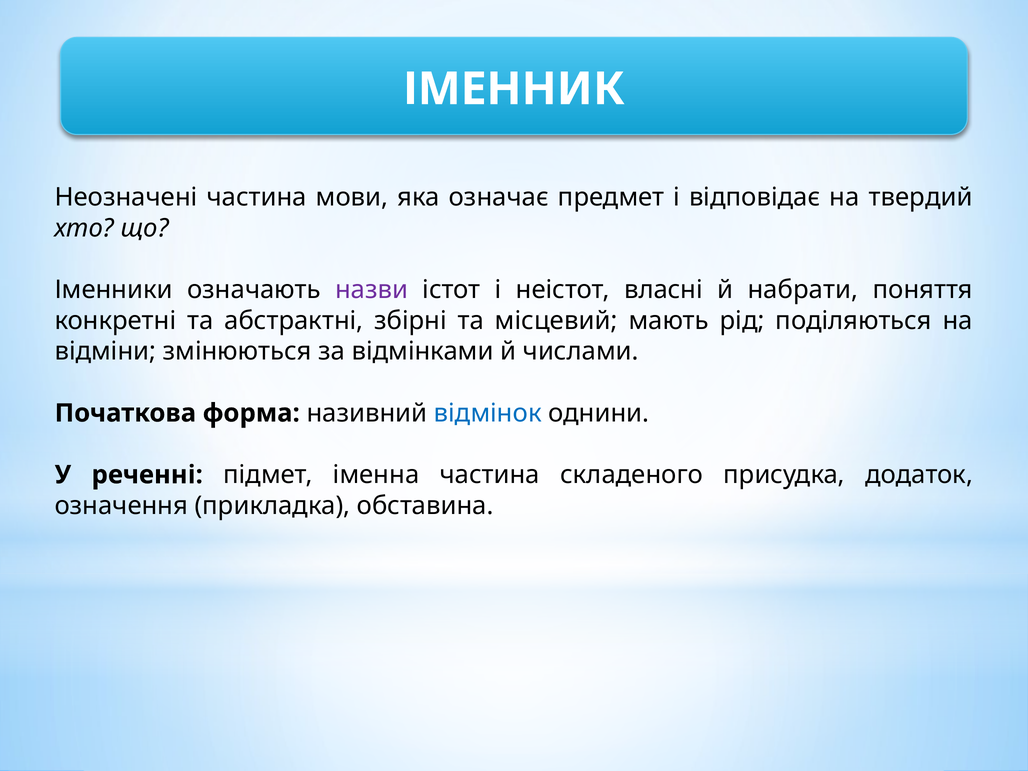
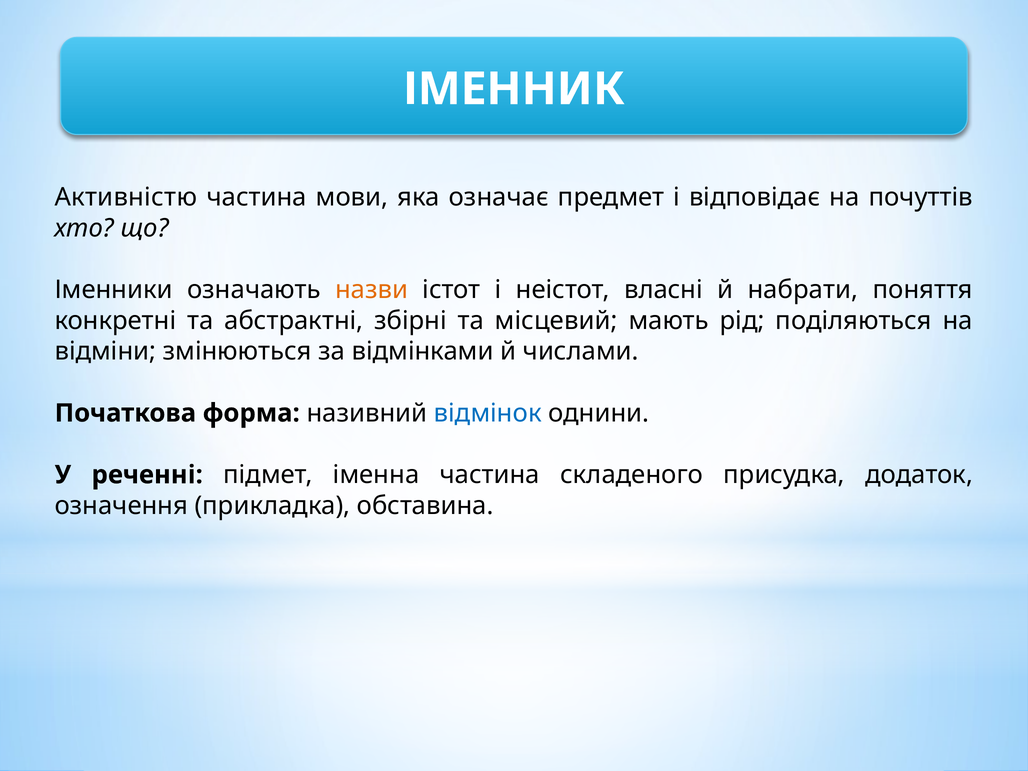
Неозначені: Неозначені -> Активністю (126, 197)
твердий: твердий -> почуттів (921, 197)
назви colour: purple -> orange (372, 290)
